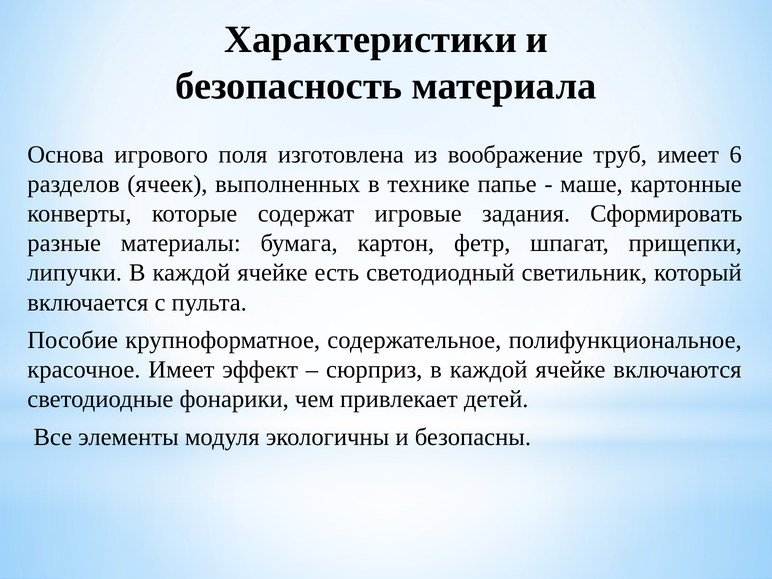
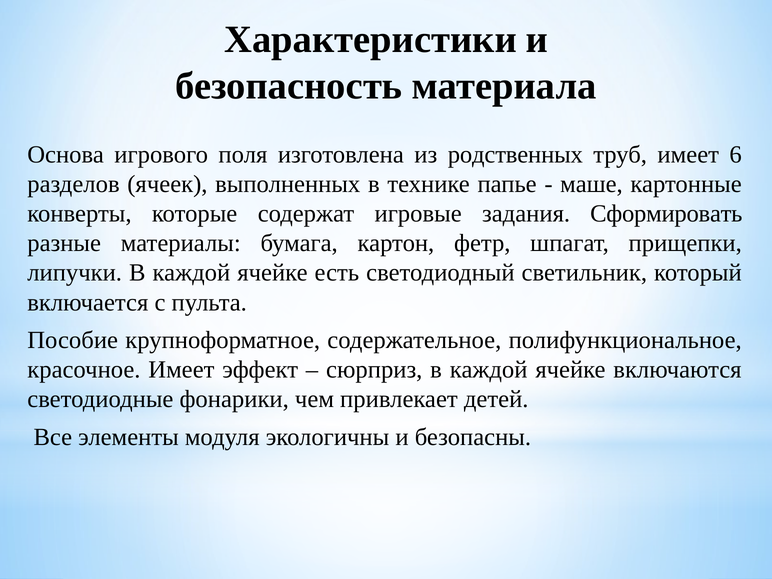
воображение: воображение -> родственных (515, 155)
